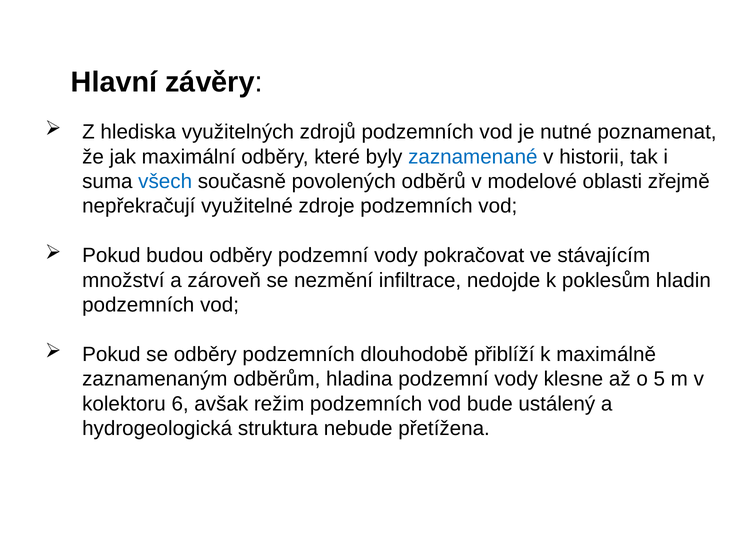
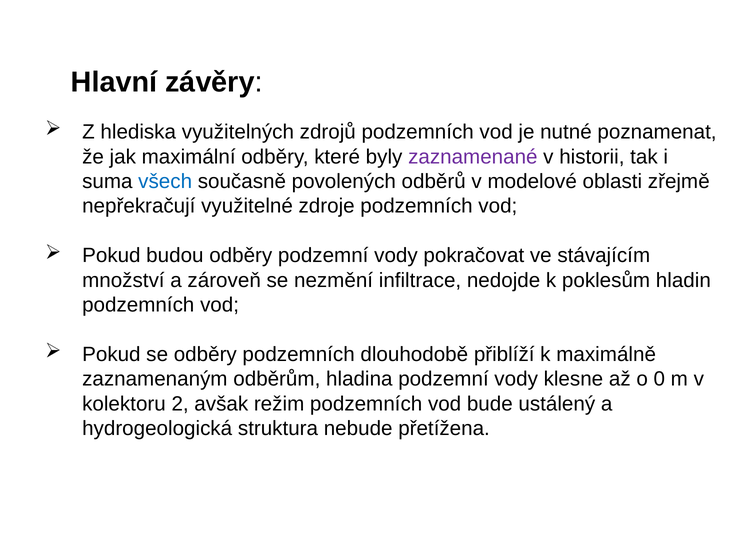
zaznamenané colour: blue -> purple (473, 157)
5: 5 -> 0 (659, 379)
6: 6 -> 2 (180, 404)
